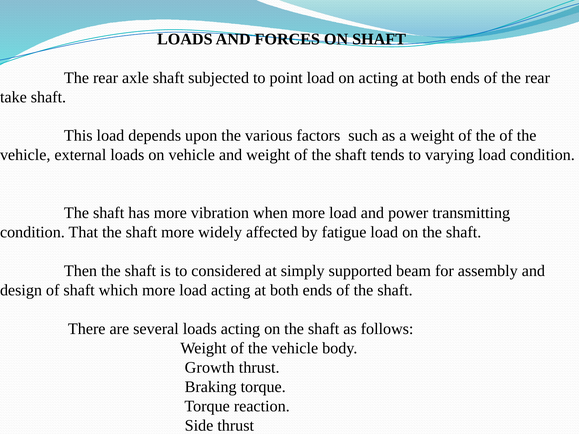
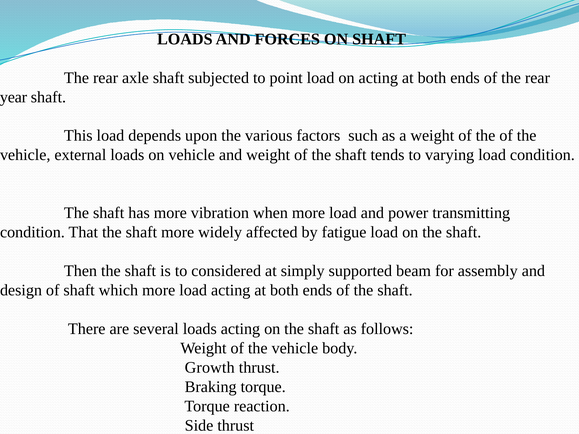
take: take -> year (13, 97)
